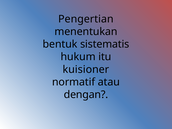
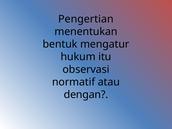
sistematis: sistematis -> mengatur (105, 44)
kuisioner: kuisioner -> observasi (86, 69)
